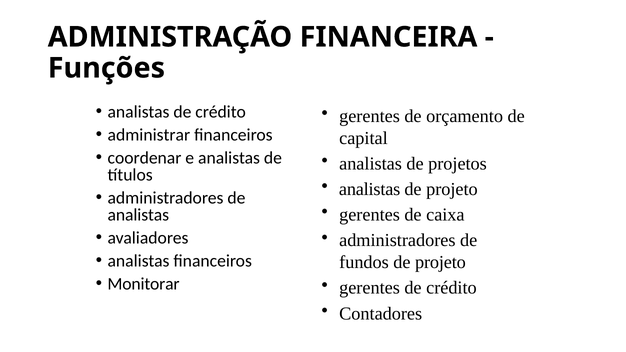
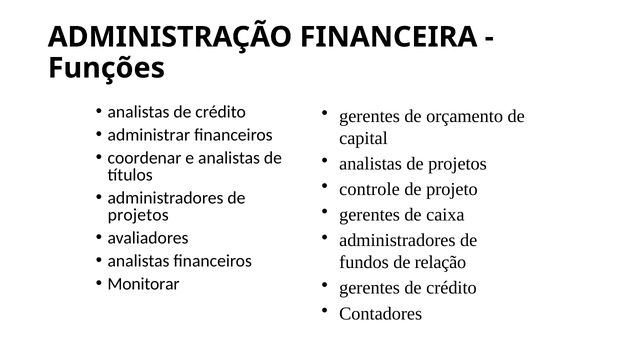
analistas: analistas -> controle (369, 189)
analistas: analistas -> projetos (138, 215)
fundos de projeto: projeto -> relação (440, 262)
